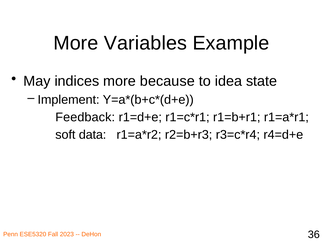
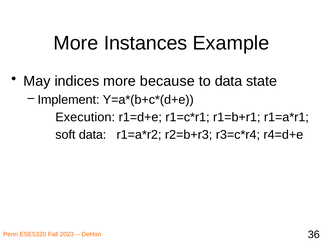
Variables: Variables -> Instances (145, 43)
to idea: idea -> data (229, 81)
Feedback: Feedback -> Execution (85, 117)
